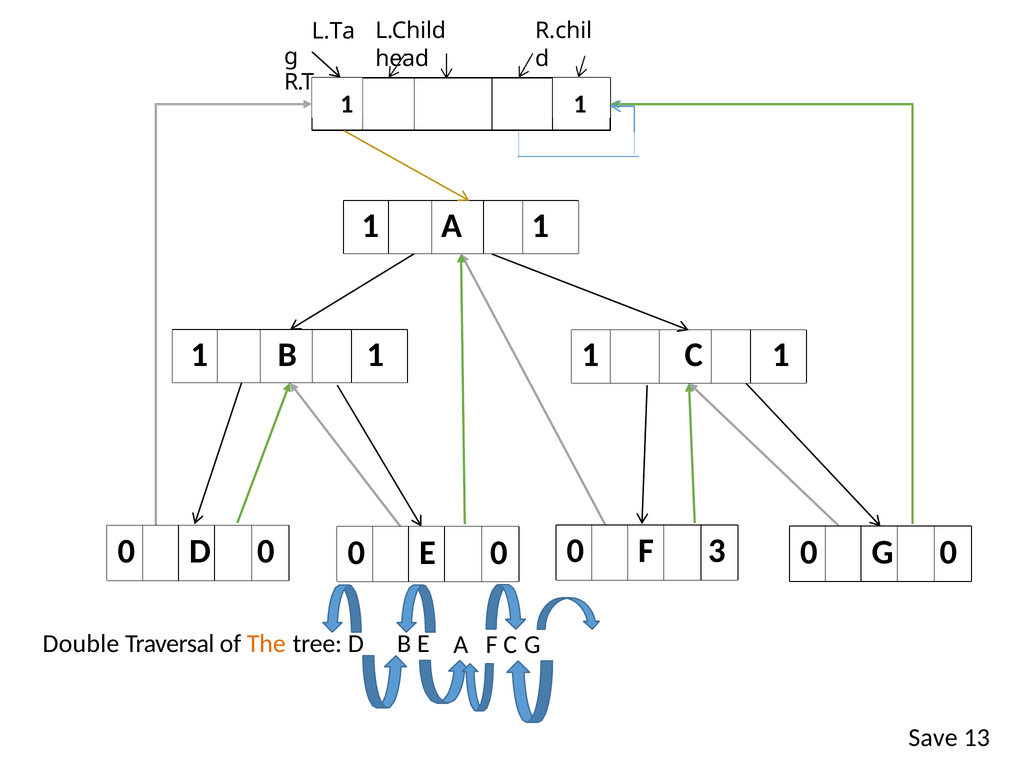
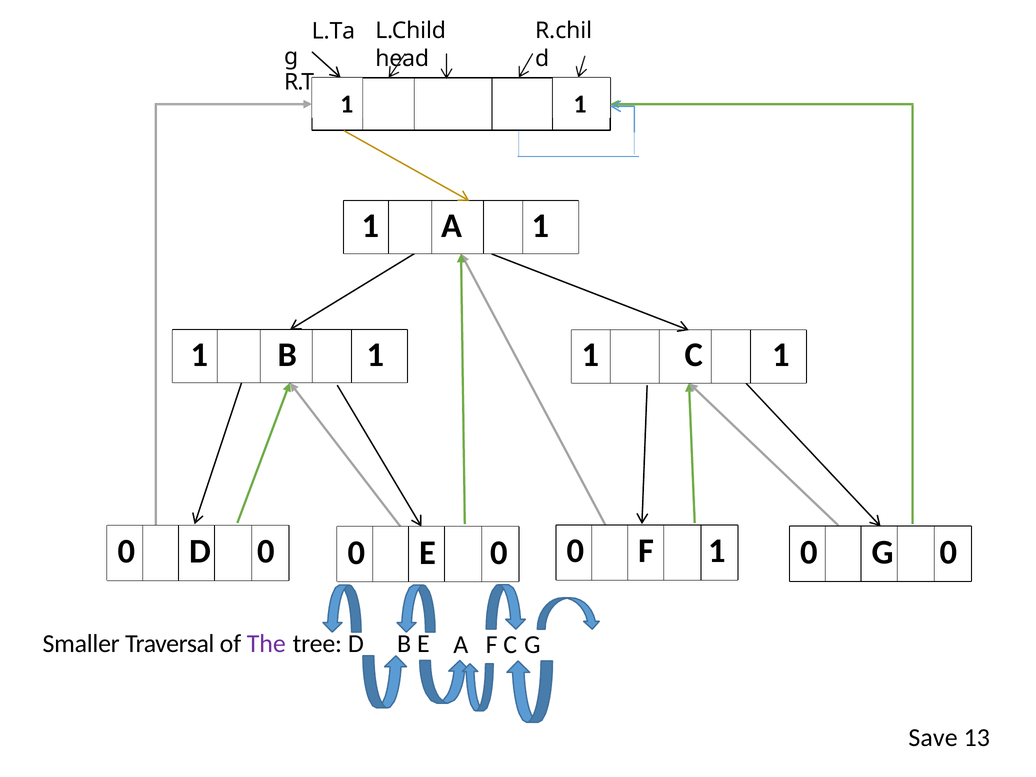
F 3: 3 -> 1 (717, 551)
Double: Double -> Smaller (81, 644)
The colour: orange -> purple (266, 644)
